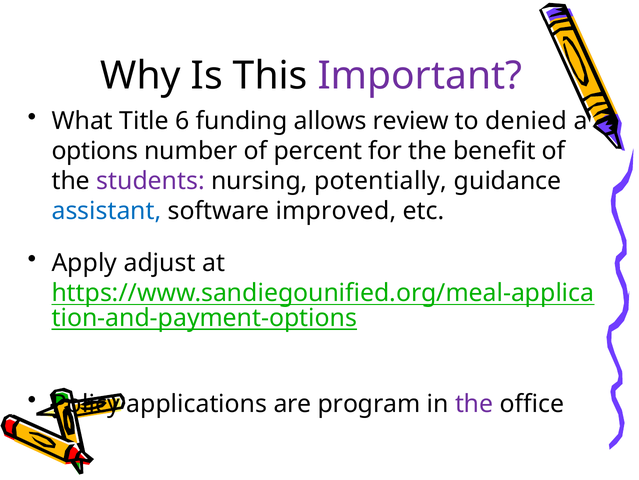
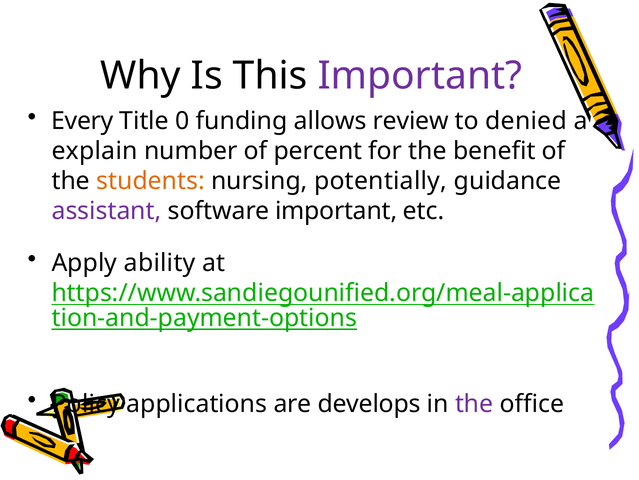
What: What -> Every (82, 121)
6: 6 -> 0 (182, 121)
options: options -> explain (95, 151)
students colour: purple -> orange (151, 181)
assistant colour: blue -> purple (107, 211)
software improved: improved -> important (336, 211)
adjust: adjust -> ability (160, 263)
program: program -> develops (369, 403)
